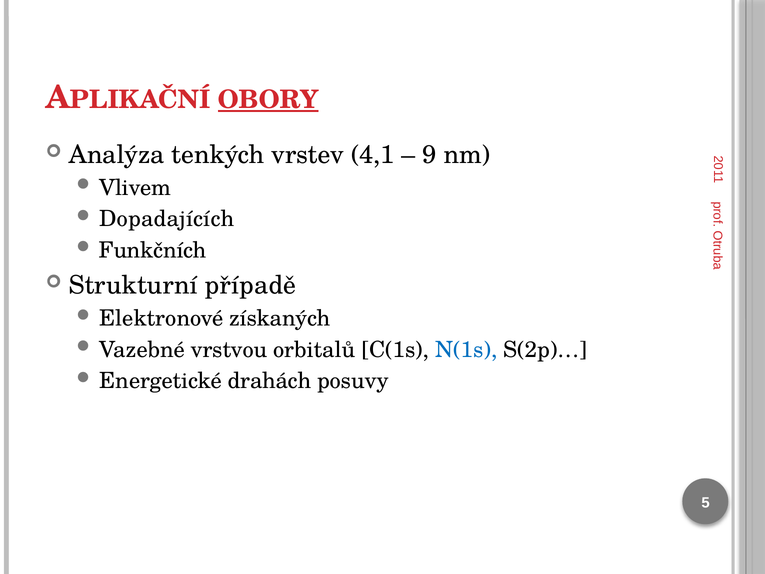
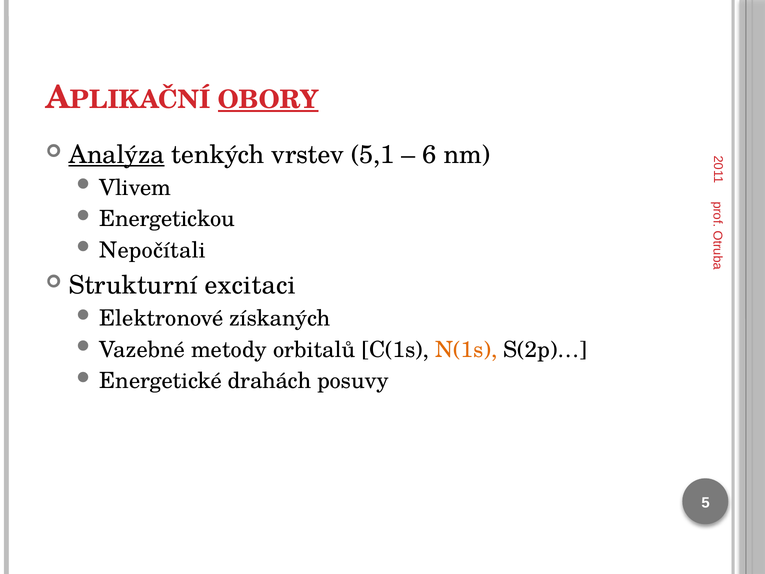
Analýza underline: none -> present (117, 155)
4,1: 4,1 -> 5,1 (373, 155)
9: 9 -> 6 (429, 155)
Dopadajících: Dopadajících -> Energetickou (167, 219)
Funkčních: Funkčních -> Nepočítali (153, 250)
případě: případě -> excitaci (250, 285)
vrstvou: vrstvou -> metody (229, 350)
N(1s colour: blue -> orange (466, 350)
